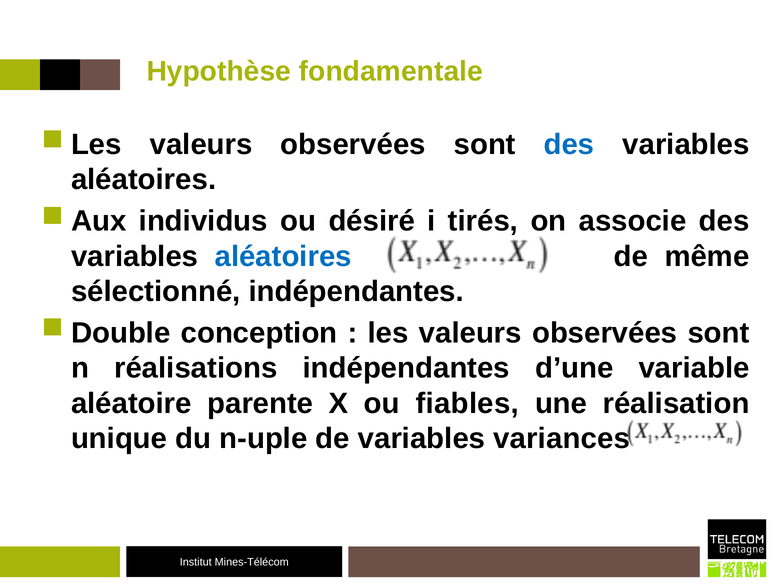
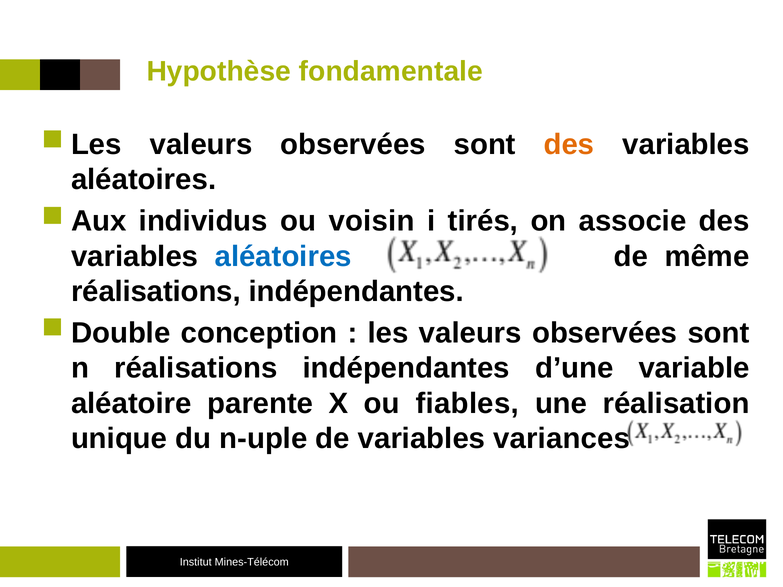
des colour: blue -> orange (569, 145)
désiré: désiré -> voisin (372, 221)
sélectionné: sélectionné -> réalisations (156, 292)
